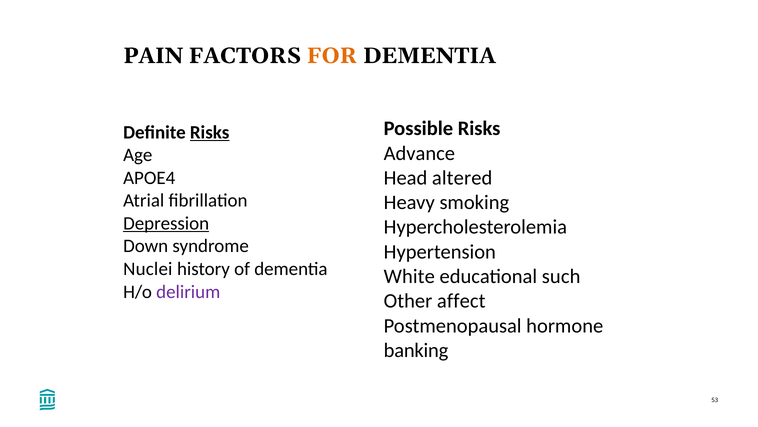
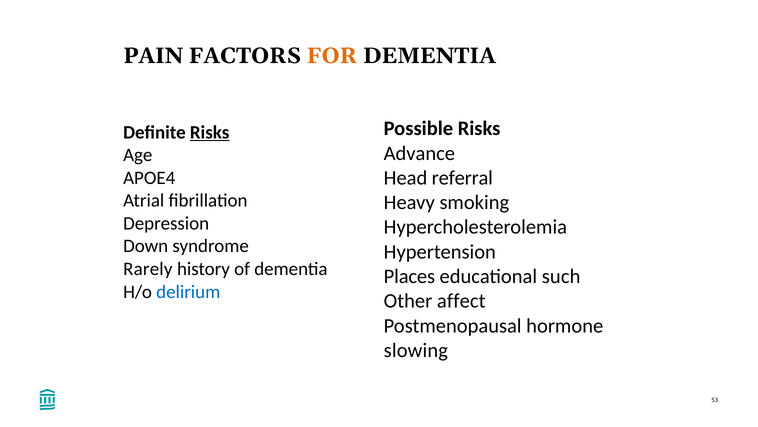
altered: altered -> referral (462, 178)
Depression underline: present -> none (166, 223)
Nuclei: Nuclei -> Rarely (148, 269)
White: White -> Places (409, 276)
delirium colour: purple -> blue (188, 291)
banking: banking -> slowing (416, 350)
